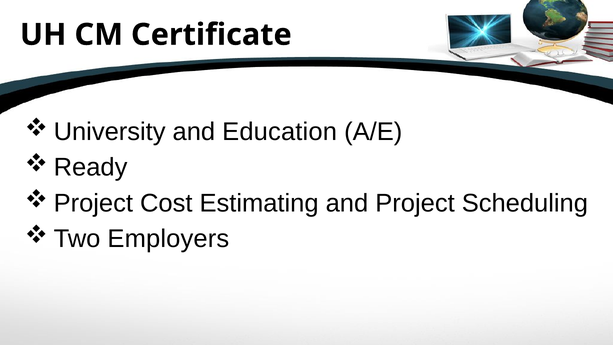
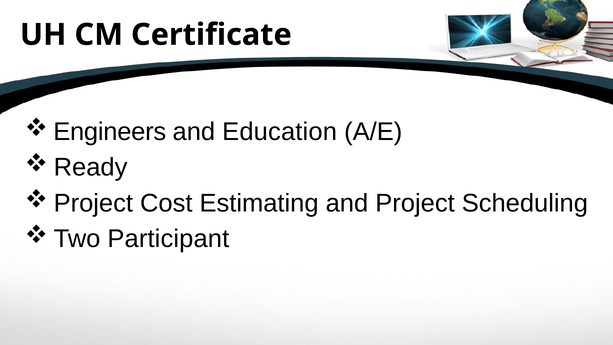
University: University -> Engineers (110, 132)
Employers: Employers -> Participant (168, 239)
